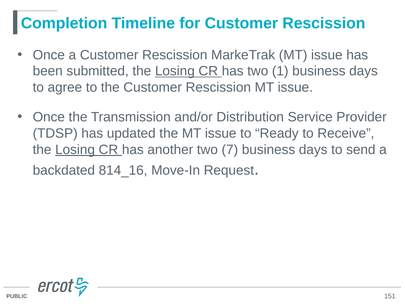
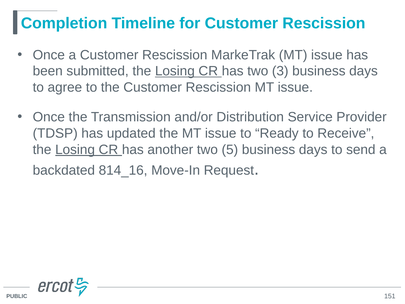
1: 1 -> 3 (280, 71)
7: 7 -> 5 (230, 149)
